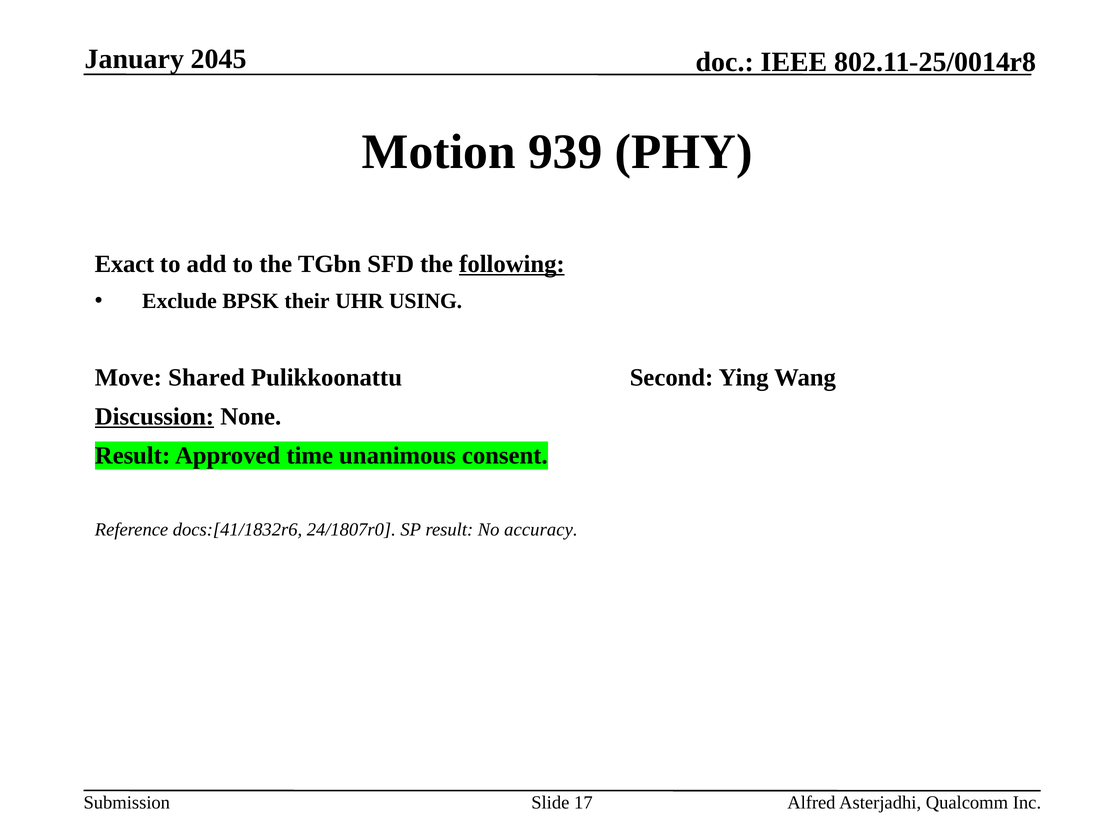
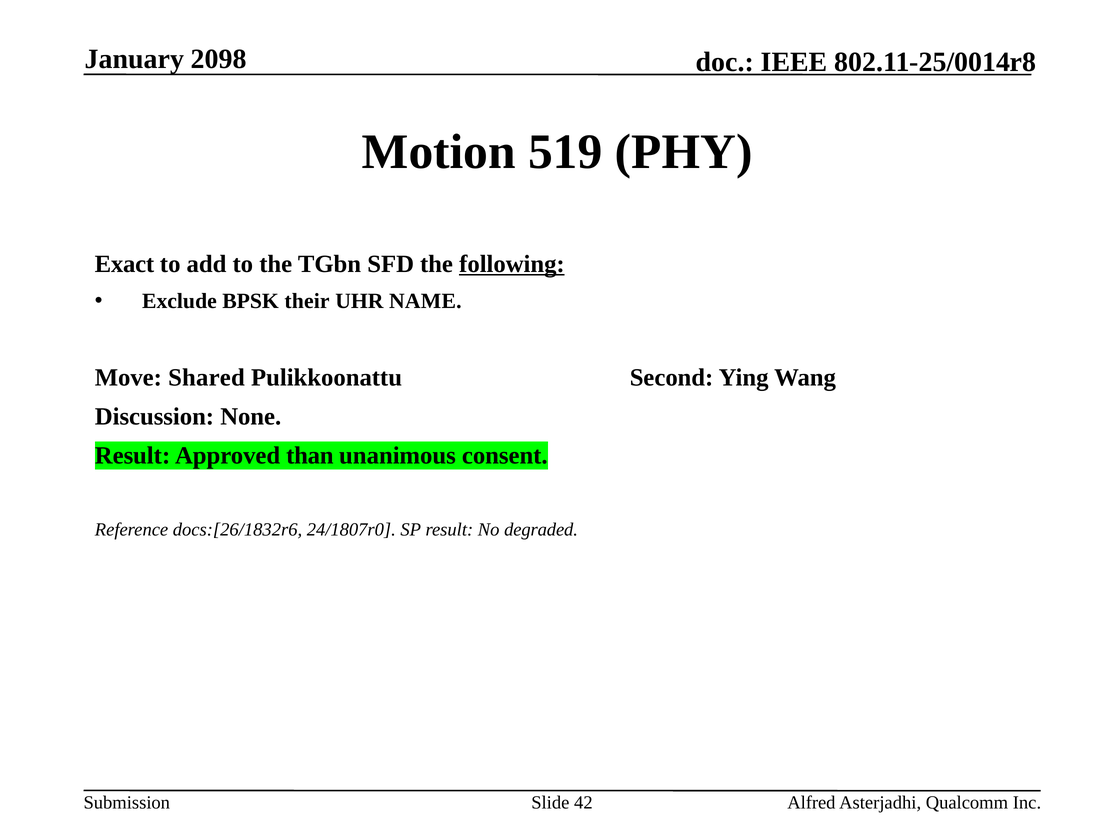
2045: 2045 -> 2098 (219, 59)
939: 939 -> 519 (565, 152)
USING: USING -> NAME (425, 301)
Discussion underline: present -> none (154, 416)
time: time -> than (310, 455)
docs:[41/1832r6: docs:[41/1832r6 -> docs:[26/1832r6 (237, 529)
accuracy: accuracy -> degraded (541, 529)
17: 17 -> 42 (583, 802)
